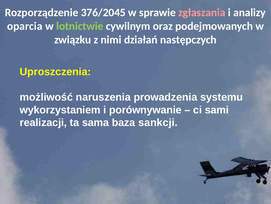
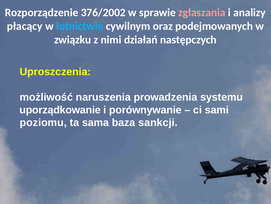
376/2045: 376/2045 -> 376/2002 (103, 12)
oparcia: oparcia -> płacący (25, 26)
lotnictwie colour: light green -> light blue (80, 26)
wykorzystaniem: wykorzystaniem -> uporządkowanie (60, 110)
realizacji: realizacji -> poziomu (43, 122)
